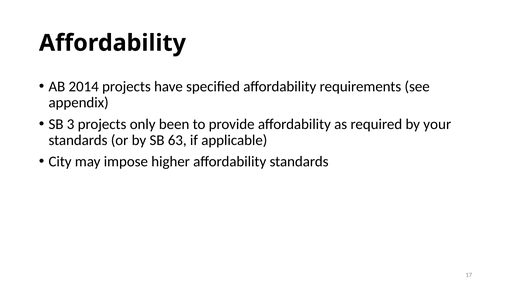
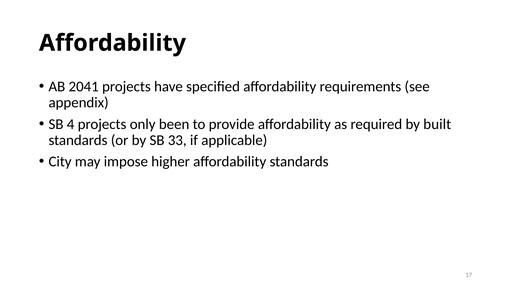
2014: 2014 -> 2041 (84, 86)
3: 3 -> 4 (71, 124)
your: your -> built (437, 124)
63: 63 -> 33 (177, 140)
